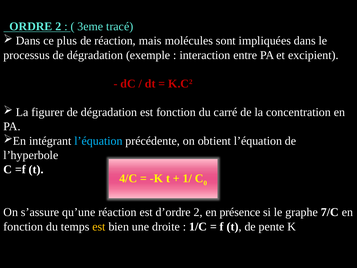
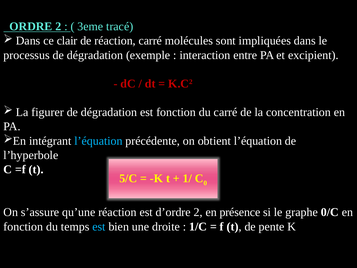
plus: plus -> clair (67, 41)
réaction mais: mais -> carré (150, 41)
4/C: 4/C -> 5/C (128, 178)
7/C: 7/C -> 0/C (330, 212)
est colour: yellow -> light blue (99, 226)
